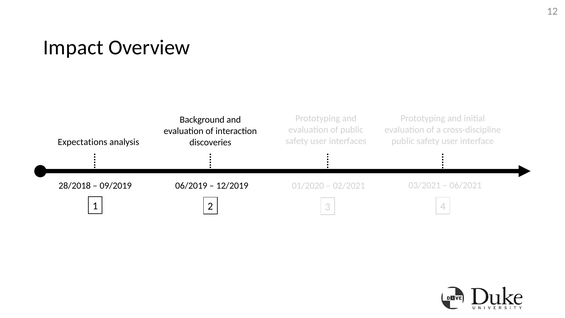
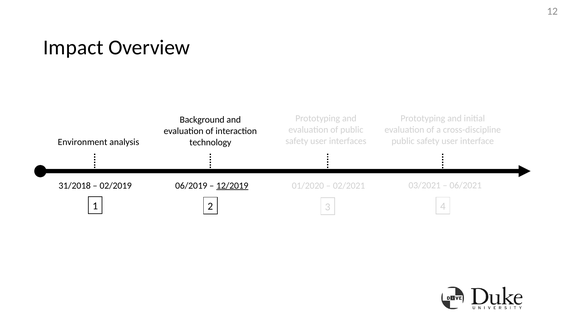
Expectations: Expectations -> Environment (83, 142)
discoveries: discoveries -> technology (210, 142)
28/2018: 28/2018 -> 31/2018 (75, 186)
09/2019: 09/2019 -> 02/2019 (116, 186)
12/2019 underline: none -> present (232, 186)
